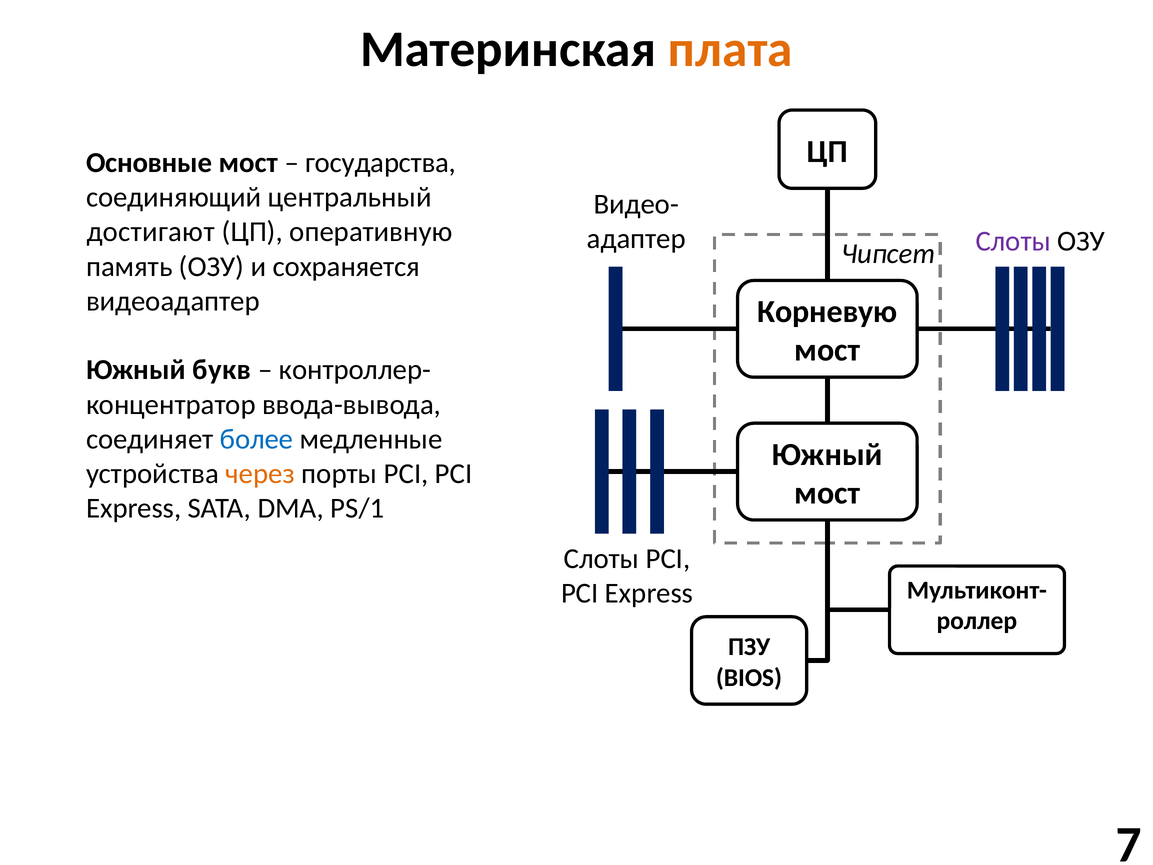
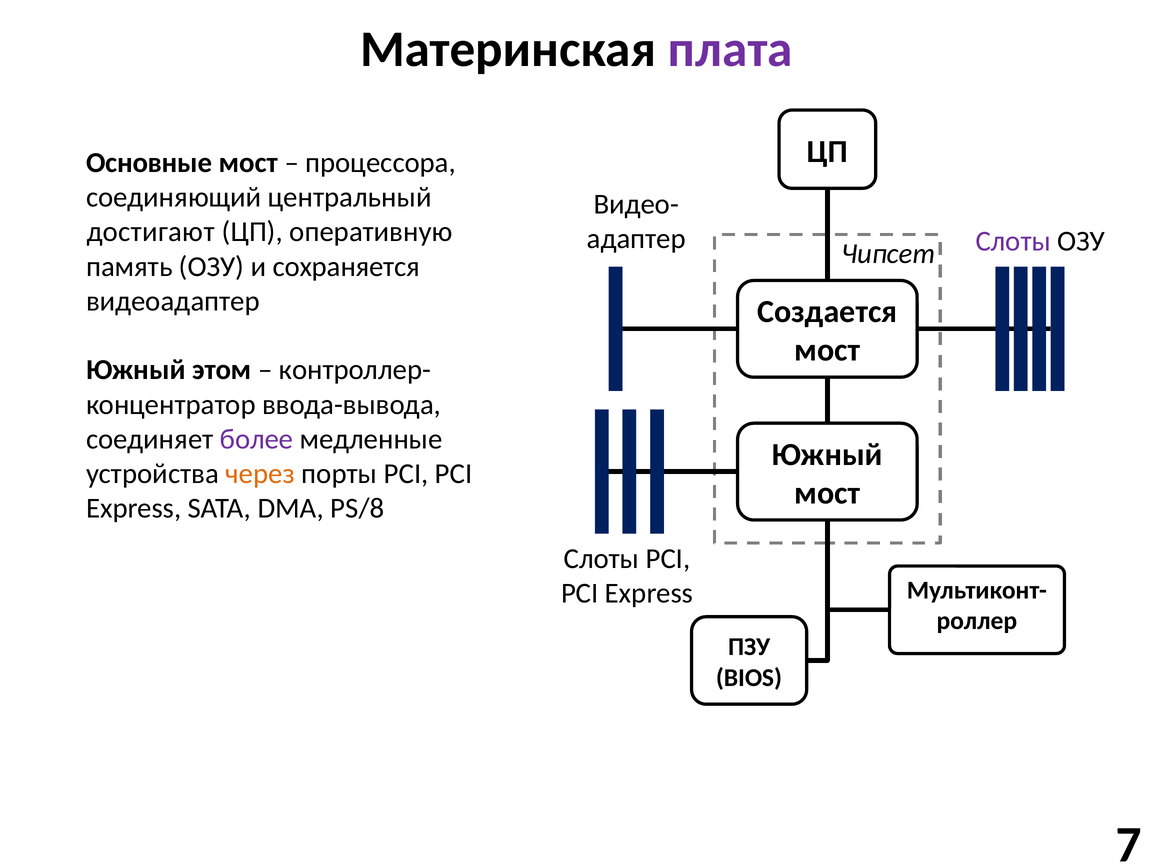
плата colour: orange -> purple (730, 49)
государства: государства -> процессора (381, 163)
Корневую: Корневую -> Создается (827, 312)
букв: букв -> этом (222, 370)
более colour: blue -> purple (257, 439)
PS/1: PS/1 -> PS/8 (357, 508)
